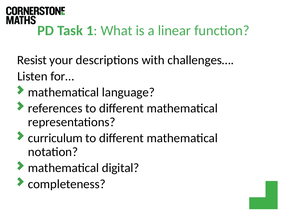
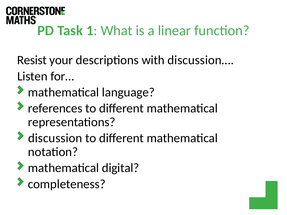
challenges…: challenges… -> discussion… (201, 60)
curriculum: curriculum -> discussion (55, 138)
